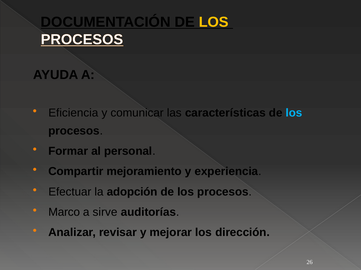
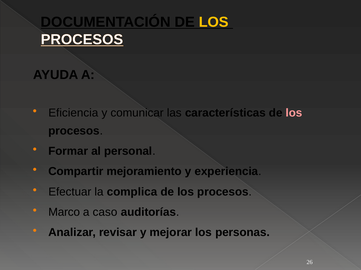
los colour: light blue -> pink (294, 113)
adopción: adopción -> complica (132, 192)
sirve: sirve -> caso (105, 213)
dirección: dirección -> personas (242, 233)
